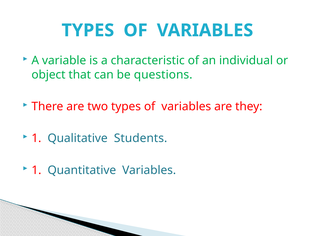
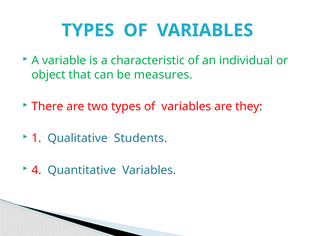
questions: questions -> measures (163, 75)
1: 1 -> 4 (36, 170)
